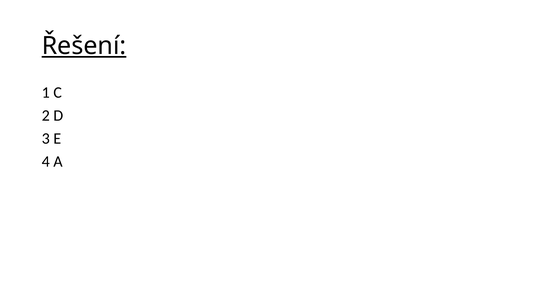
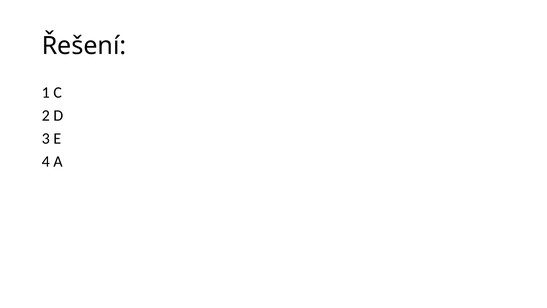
Řešení underline: present -> none (84, 46)
